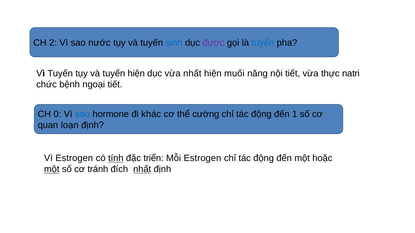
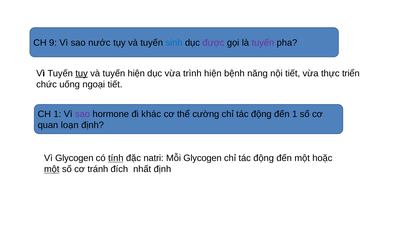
2: 2 -> 9 (53, 43)
tuyến colour: blue -> purple (263, 43)
tụy underline: none -> present (82, 74)
vừa nhất: nhất -> trình (192, 74)
muối: muối -> bệnh (234, 74)
natri: natri -> triển (351, 74)
bệnh: bệnh -> uống (70, 85)
CH 0: 0 -> 1 (57, 114)
sao colour: blue -> purple (83, 114)
Vì Estrogen: Estrogen -> Glycogen (74, 159)
triển: triển -> natri (154, 159)
Mỗi Estrogen: Estrogen -> Glycogen (203, 159)
nhất underline: present -> none (142, 170)
